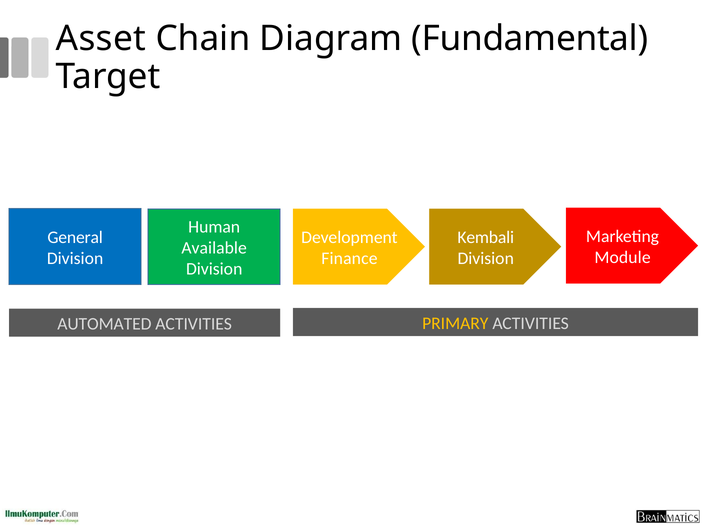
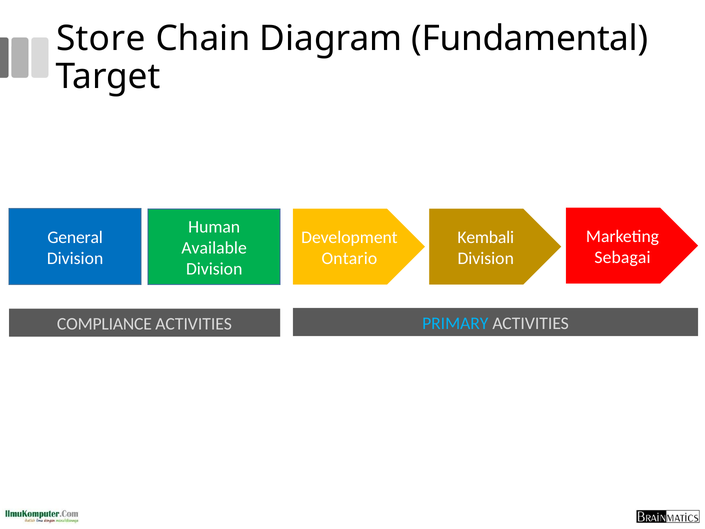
Asset: Asset -> Store (101, 39)
Module: Module -> Sebagai (622, 257)
Finance: Finance -> Ontario (349, 258)
PRIMARY colour: yellow -> light blue (455, 323)
AUTOMATED: AUTOMATED -> COMPLIANCE (104, 324)
